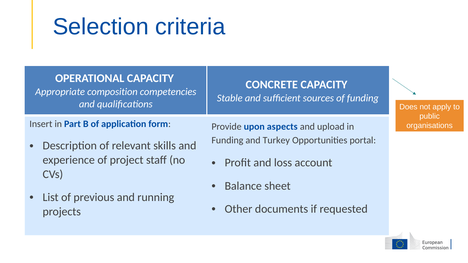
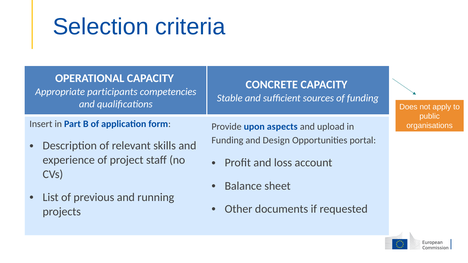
composition: composition -> participants (112, 92)
Turkey: Turkey -> Design (276, 141)
